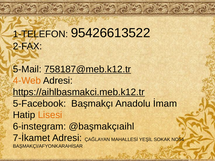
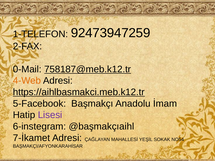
95426613522: 95426613522 -> 92473947259 (111, 33)
5-Mail: 5-Mail -> 0-Mail (27, 69)
Lisesi colour: orange -> purple (50, 115)
